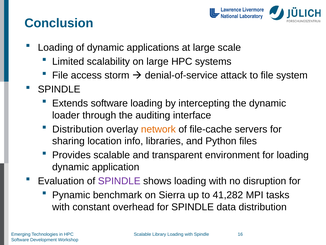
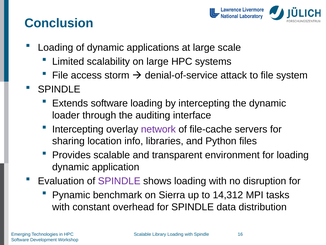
Distribution: Distribution -> Intercepting (78, 129)
network colour: orange -> purple (158, 129)
41,282: 41,282 -> 14,312 (228, 195)
